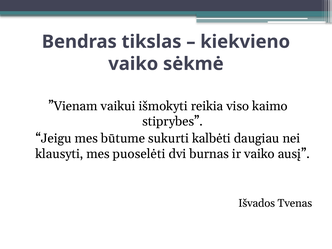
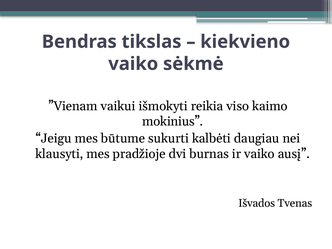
stiprybes: stiprybes -> mokinius (173, 121)
puoselėti: puoselėti -> pradžioje (139, 154)
